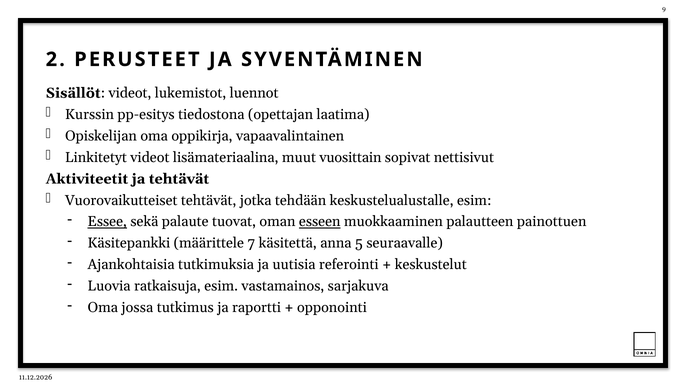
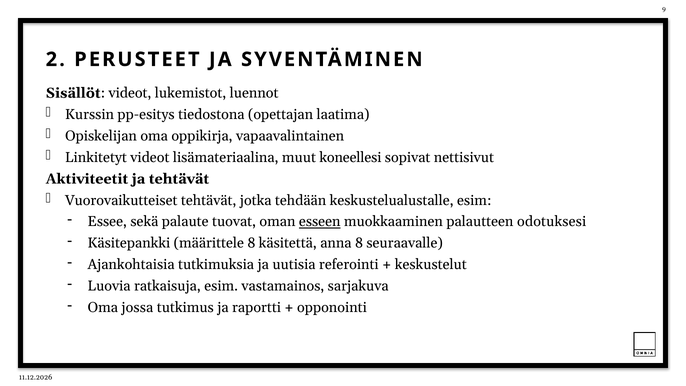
vuosittain: vuosittain -> koneellesi (350, 157)
Essee underline: present -> none (107, 222)
painottuen: painottuen -> odotuksesi (552, 222)
määrittele 7: 7 -> 8 (251, 243)
anna 5: 5 -> 8 (359, 243)
